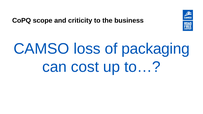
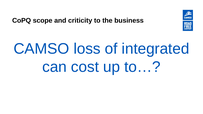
packaging: packaging -> integrated (155, 49)
